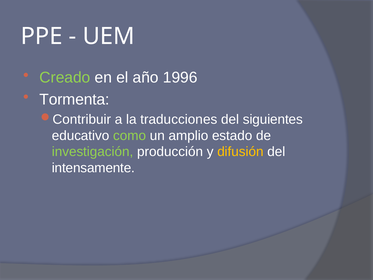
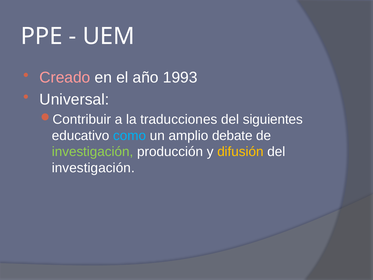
Creado colour: light green -> pink (65, 78)
1996: 1996 -> 1993 (180, 78)
Tormenta: Tormenta -> Universal (74, 99)
como colour: light green -> light blue (130, 135)
estado: estado -> debate (232, 135)
intensamente: intensamente -> investigación (93, 168)
